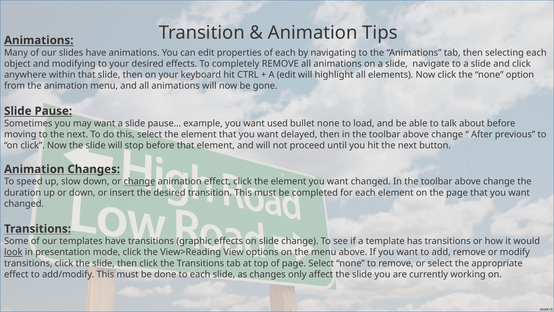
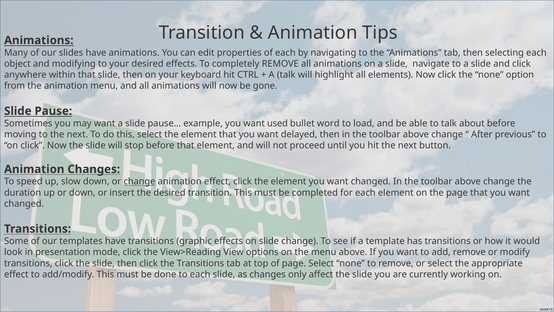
A edit: edit -> talk (286, 75)
bullet none: none -> word (328, 123)
look underline: present -> none (13, 252)
